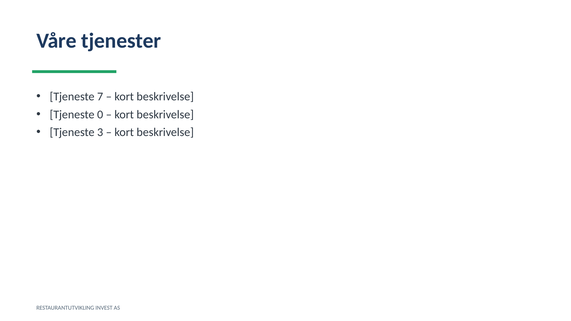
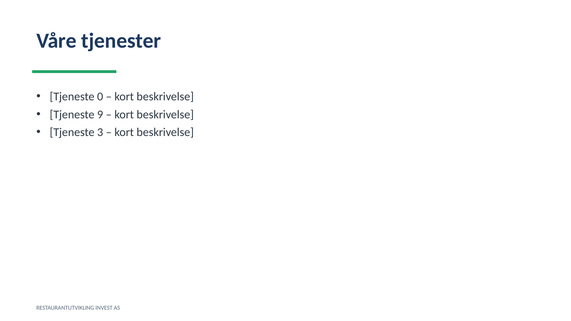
7: 7 -> 0 (100, 97)
0: 0 -> 9 (100, 115)
